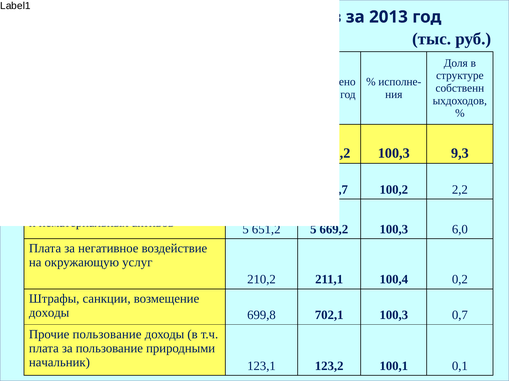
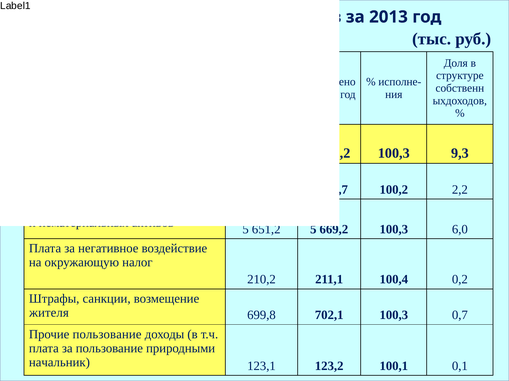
услуг: услуг -> налог (137, 263)
доходы: доходы -> жителя (49, 313)
